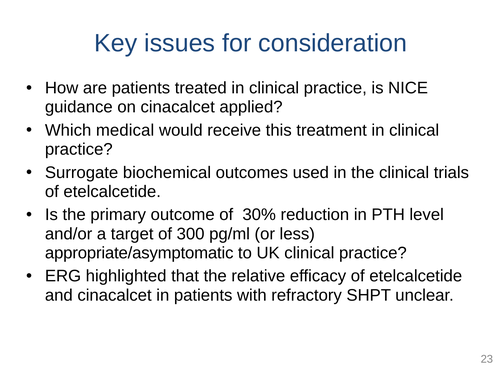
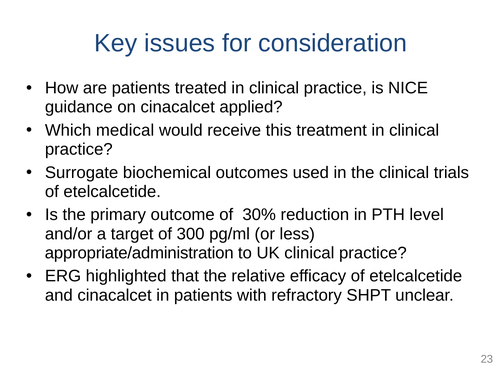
appropriate/asymptomatic: appropriate/asymptomatic -> appropriate/administration (139, 253)
